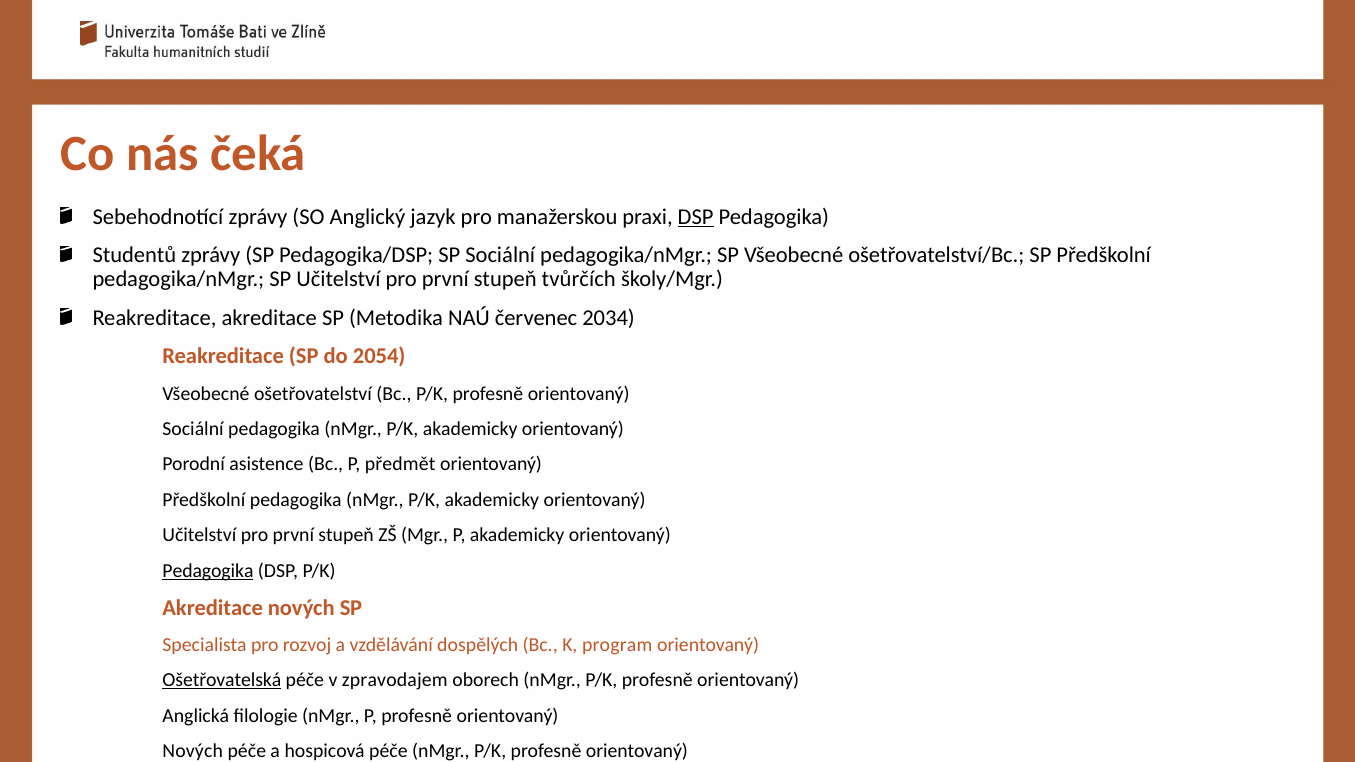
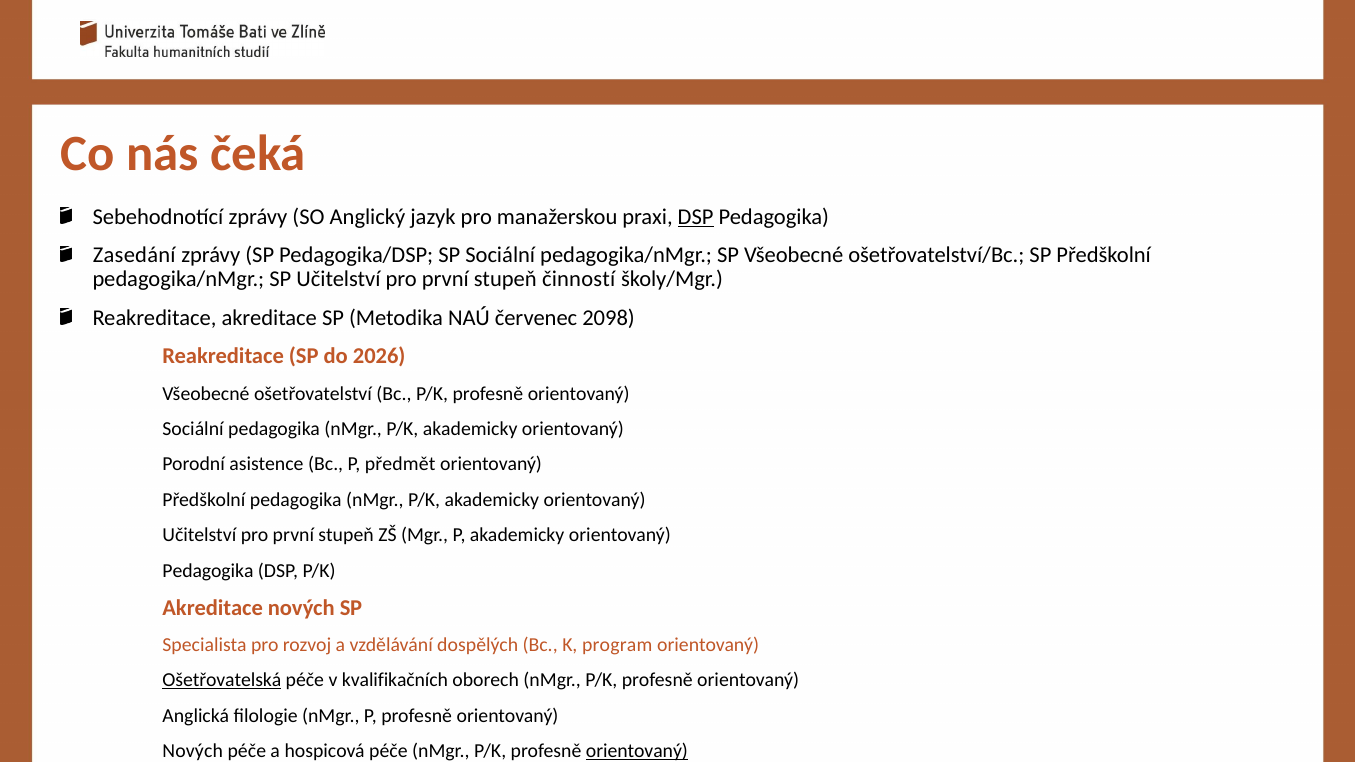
Studentů: Studentů -> Zasedání (134, 255)
tvůrčích: tvůrčích -> činností (579, 280)
2034: 2034 -> 2098 (609, 318)
2054: 2054 -> 2026 (379, 357)
Pedagogika underline: present -> none (208, 571)
zpravodajem: zpravodajem -> kvalifikačních (395, 680)
orientovaný underline: none -> present (637, 751)
